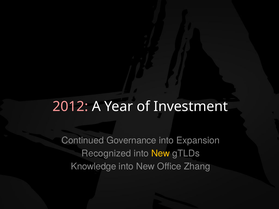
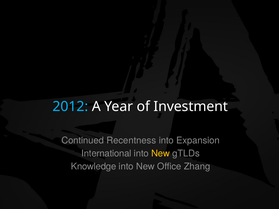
2012 colour: pink -> light blue (70, 107)
Governance: Governance -> Recentness (131, 141)
Recognized: Recognized -> International (106, 154)
